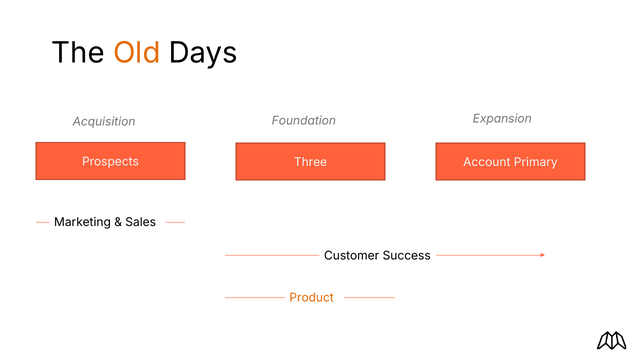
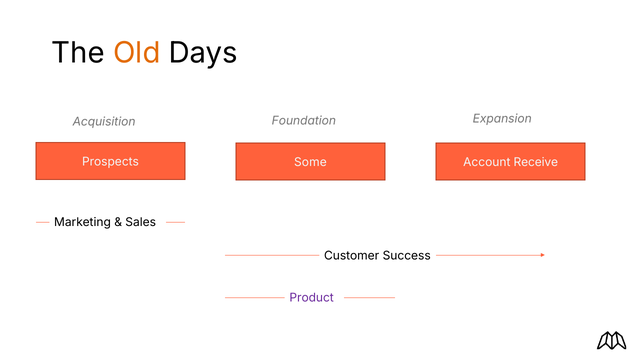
Three: Three -> Some (310, 162)
Primary: Primary -> Receive (536, 162)
Product colour: orange -> purple (312, 298)
